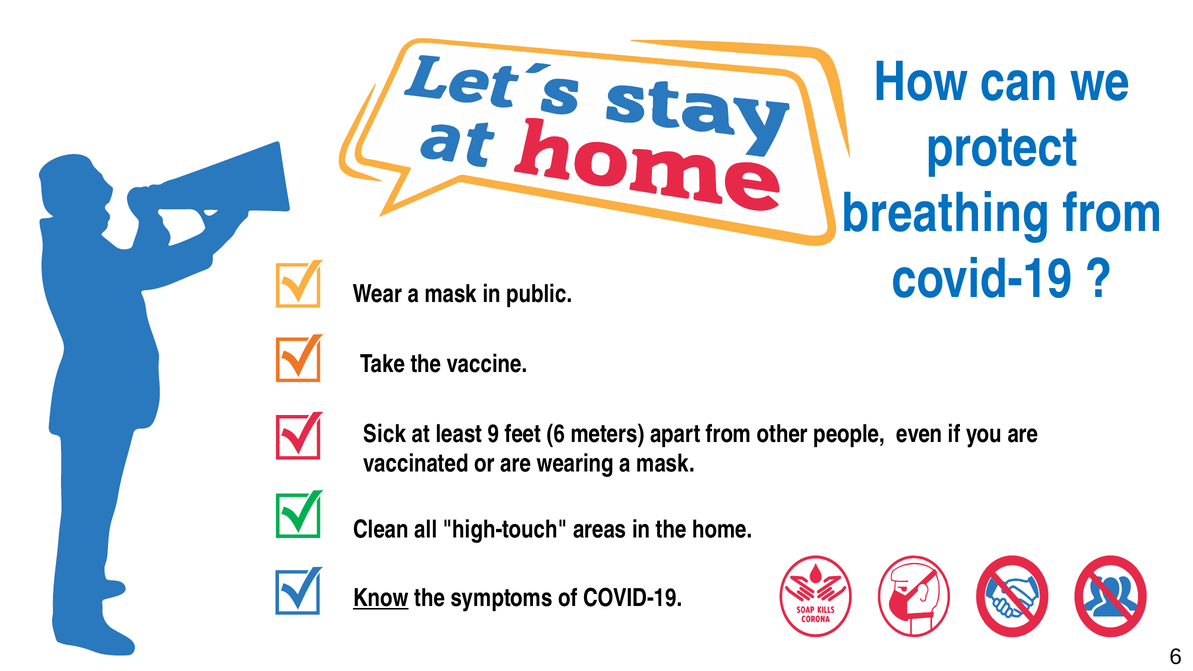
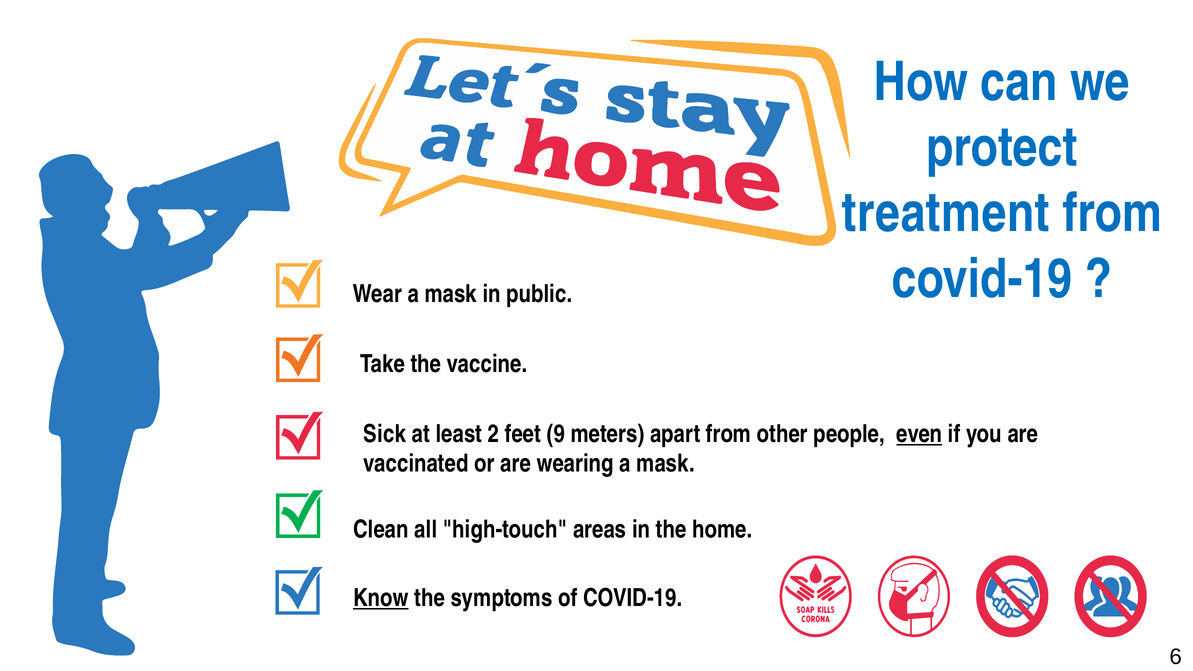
breathing: breathing -> treatment (946, 213)
9: 9 -> 2 (494, 434)
feet 6: 6 -> 9 (556, 434)
even underline: none -> present (919, 434)
